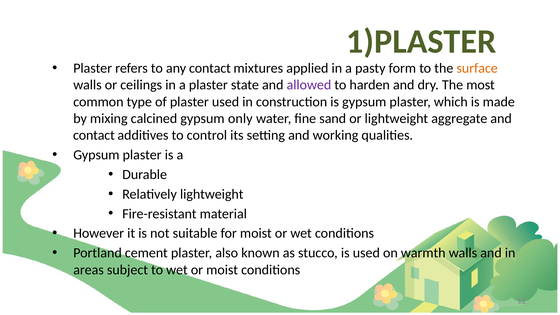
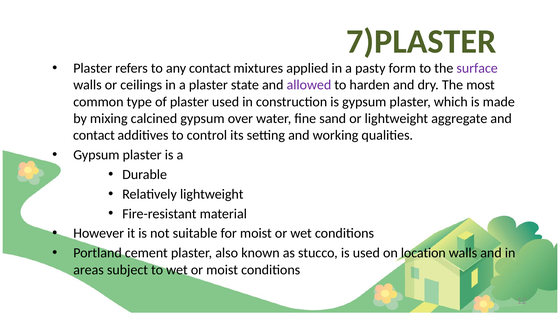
1)PLASTER: 1)PLASTER -> 7)PLASTER (421, 41)
surface colour: orange -> purple (477, 68)
only: only -> over (240, 119)
warmth: warmth -> location (423, 253)
